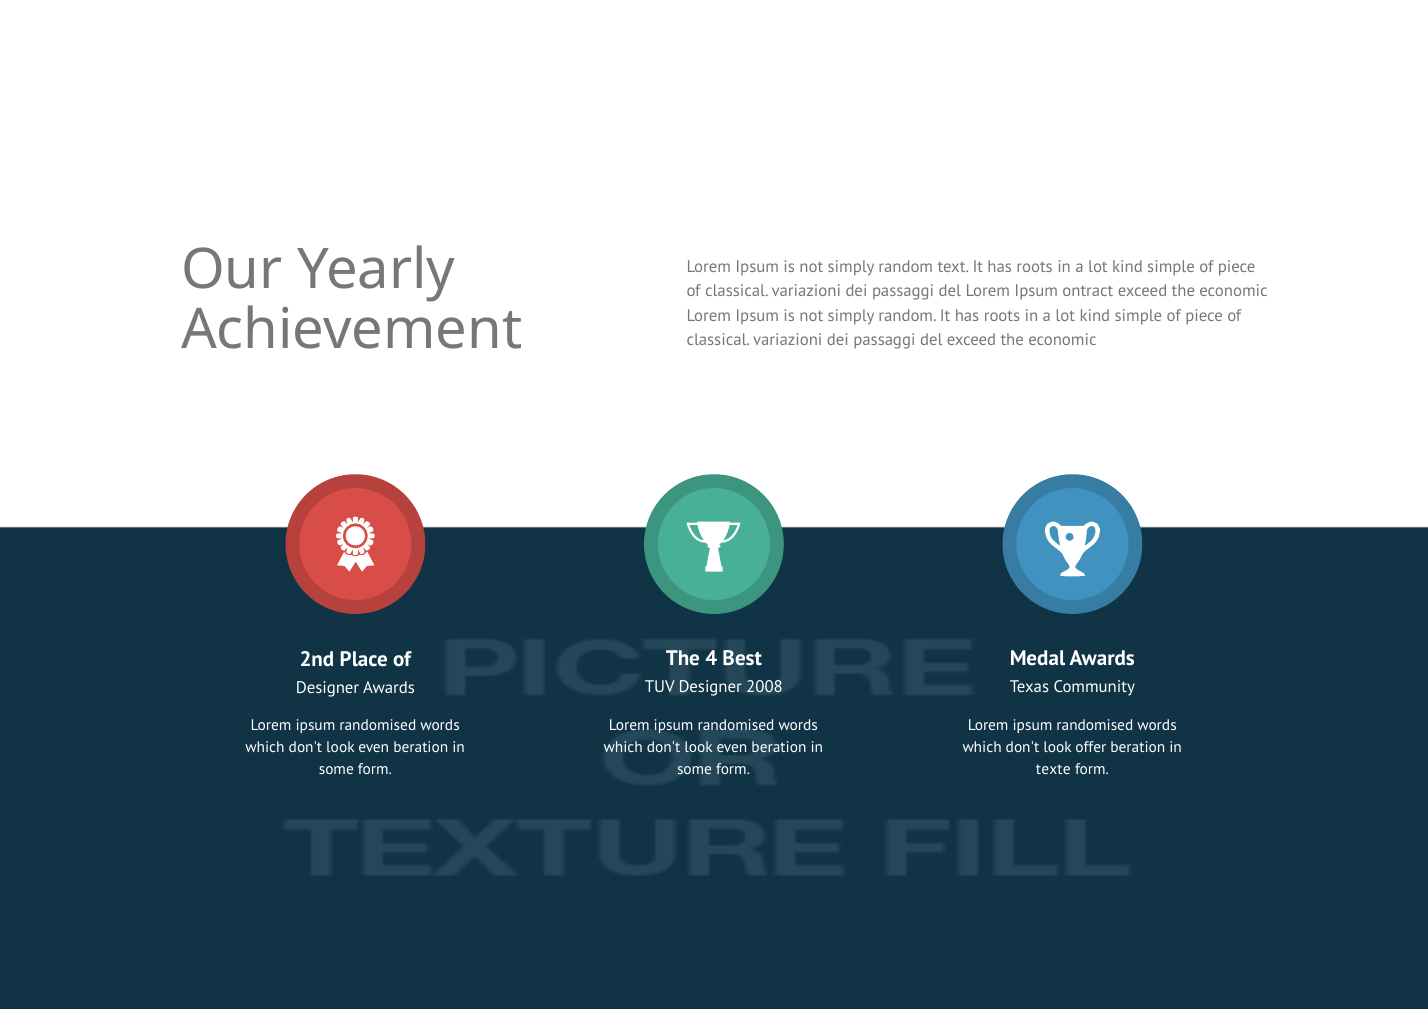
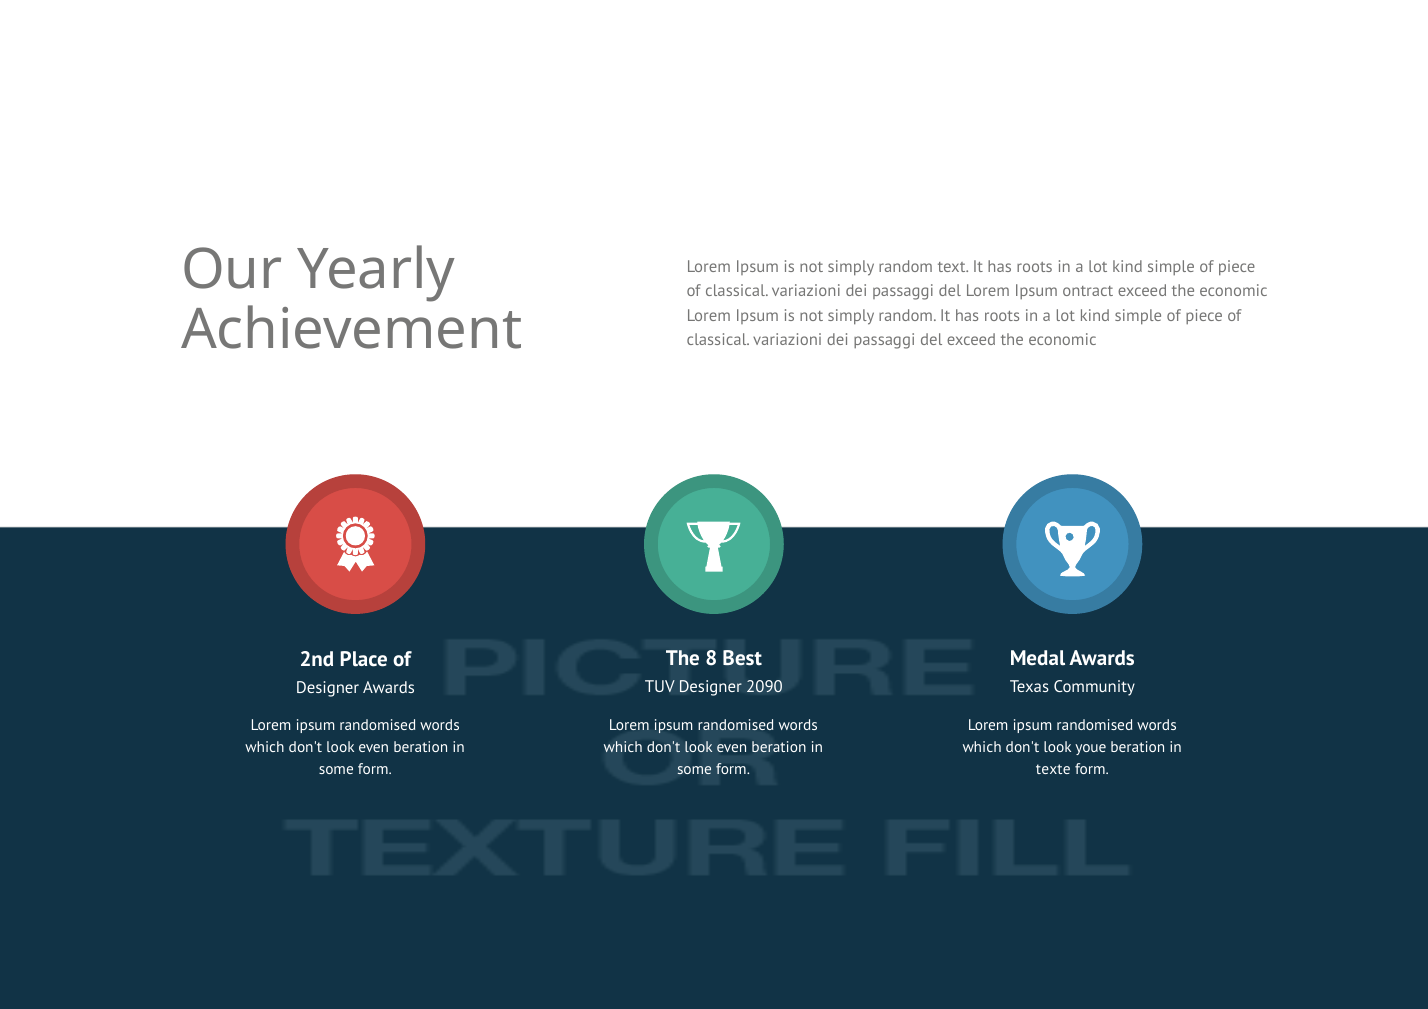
4: 4 -> 8 (711, 659)
2008: 2008 -> 2090 (765, 688)
offer: offer -> youe (1091, 748)
